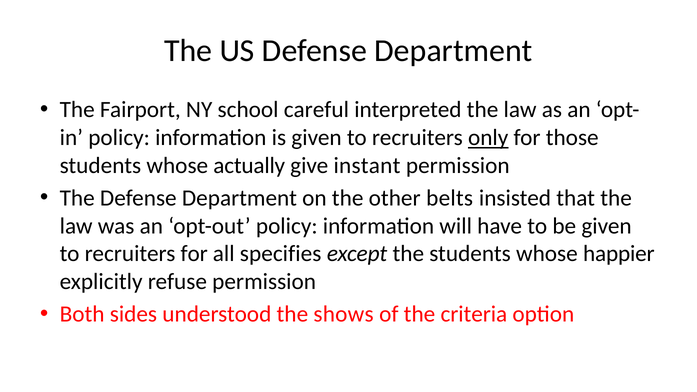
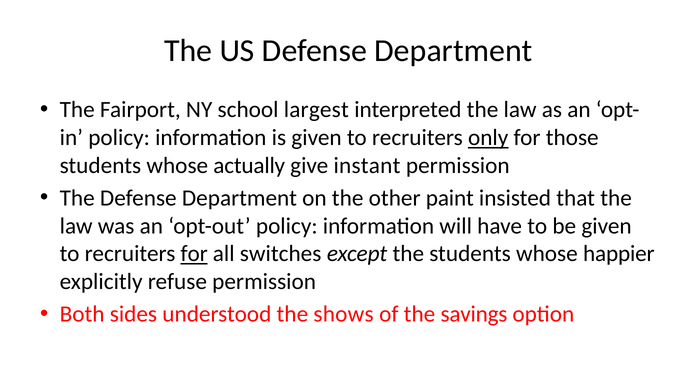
careful: careful -> largest (316, 110)
belts: belts -> paint (450, 198)
for underline: none -> present (194, 254)
specifies: specifies -> switches (281, 254)
criteria: criteria -> savings (474, 314)
